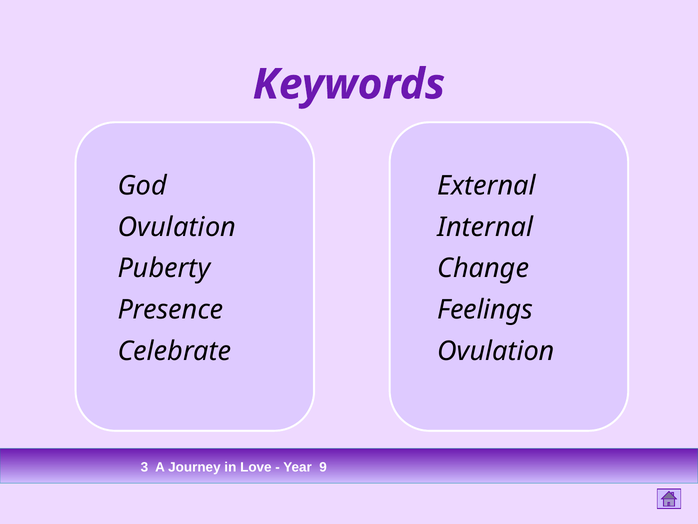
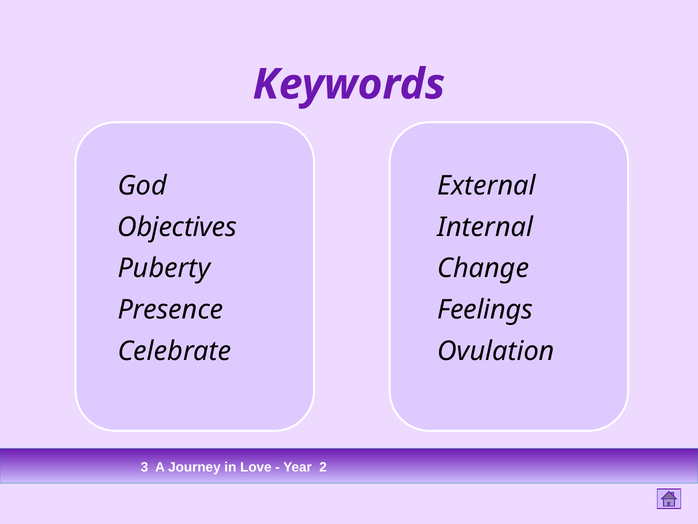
Ovulation: Ovulation -> Objectives (177, 227)
9: 9 -> 2 (323, 467)
